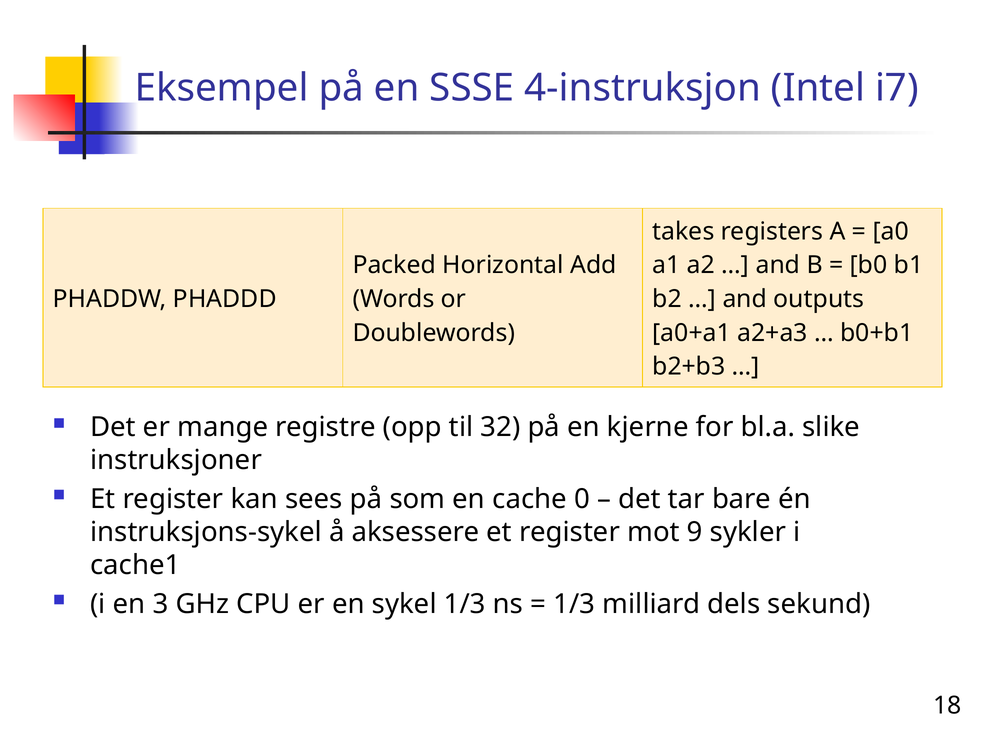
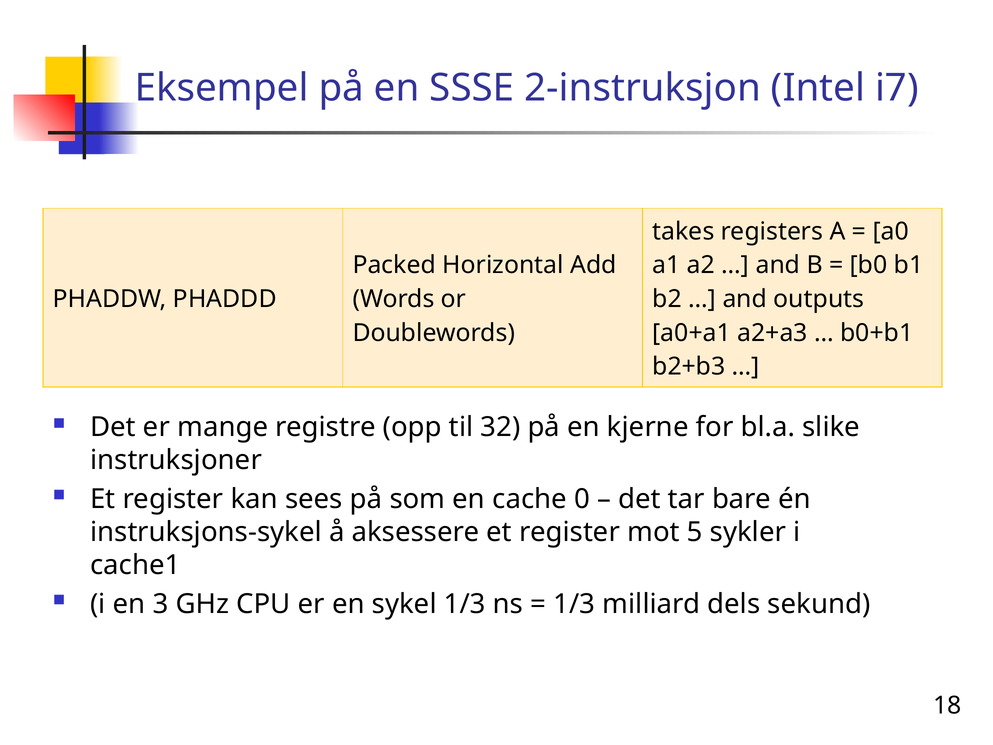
4-instruksjon: 4-instruksjon -> 2-instruksjon (643, 88)
9: 9 -> 5 (695, 532)
